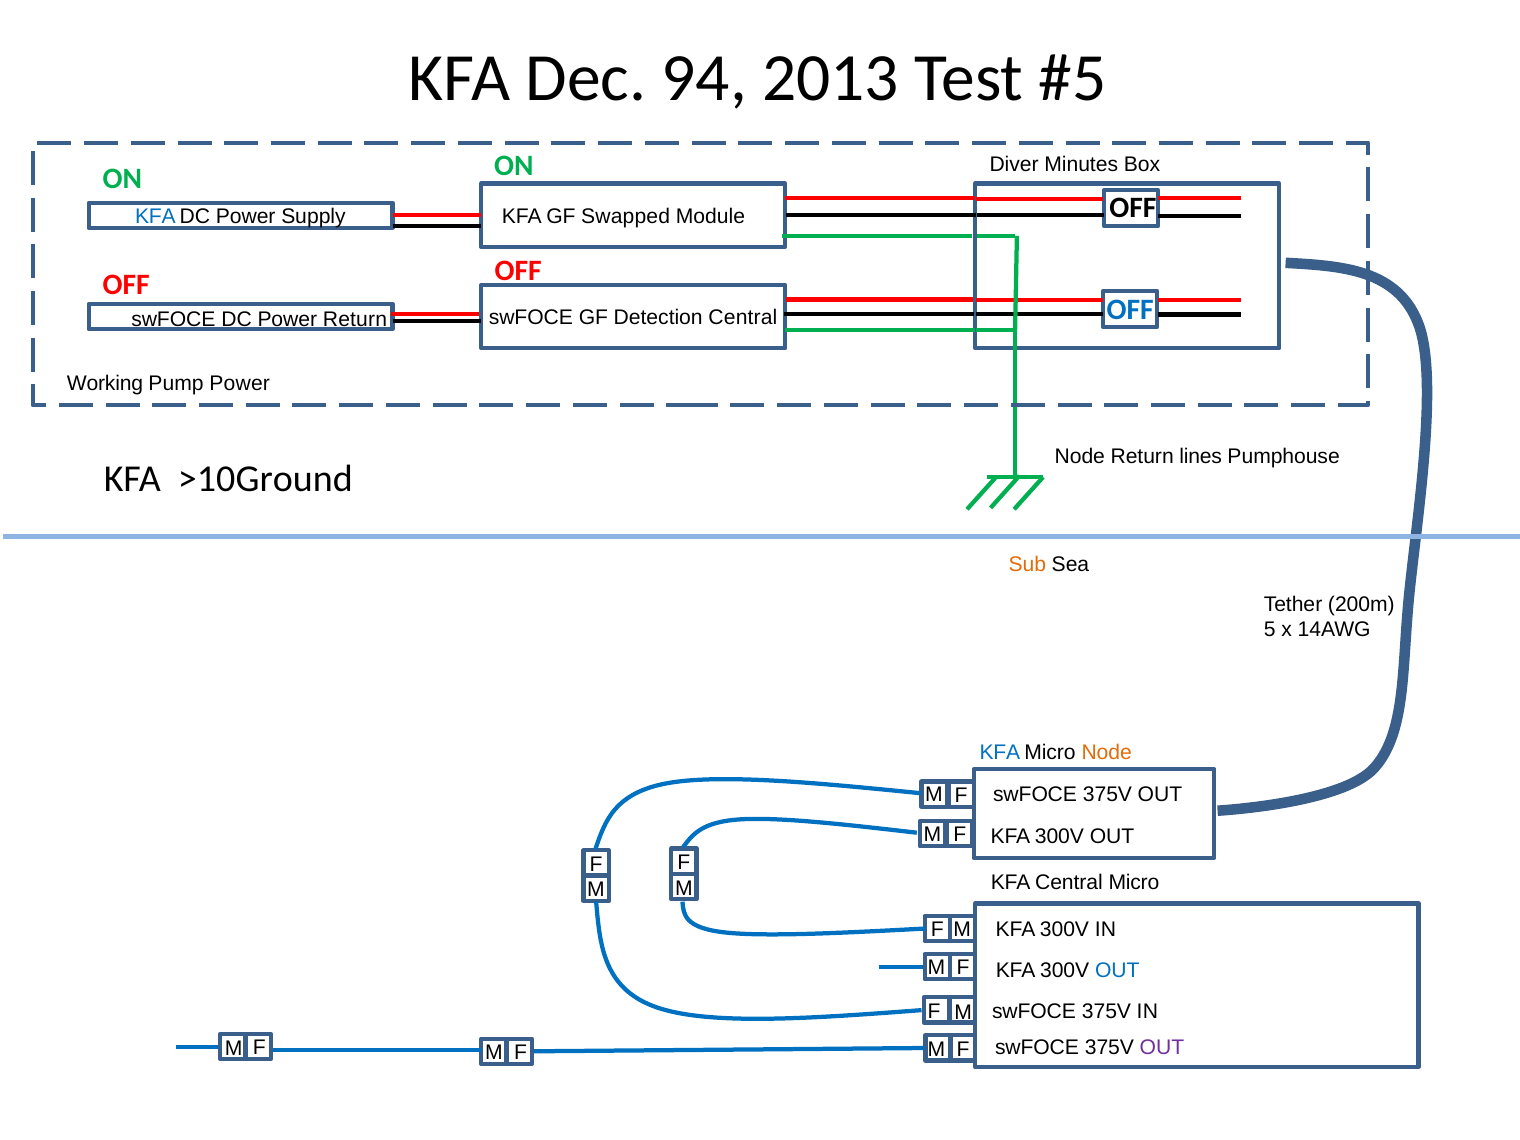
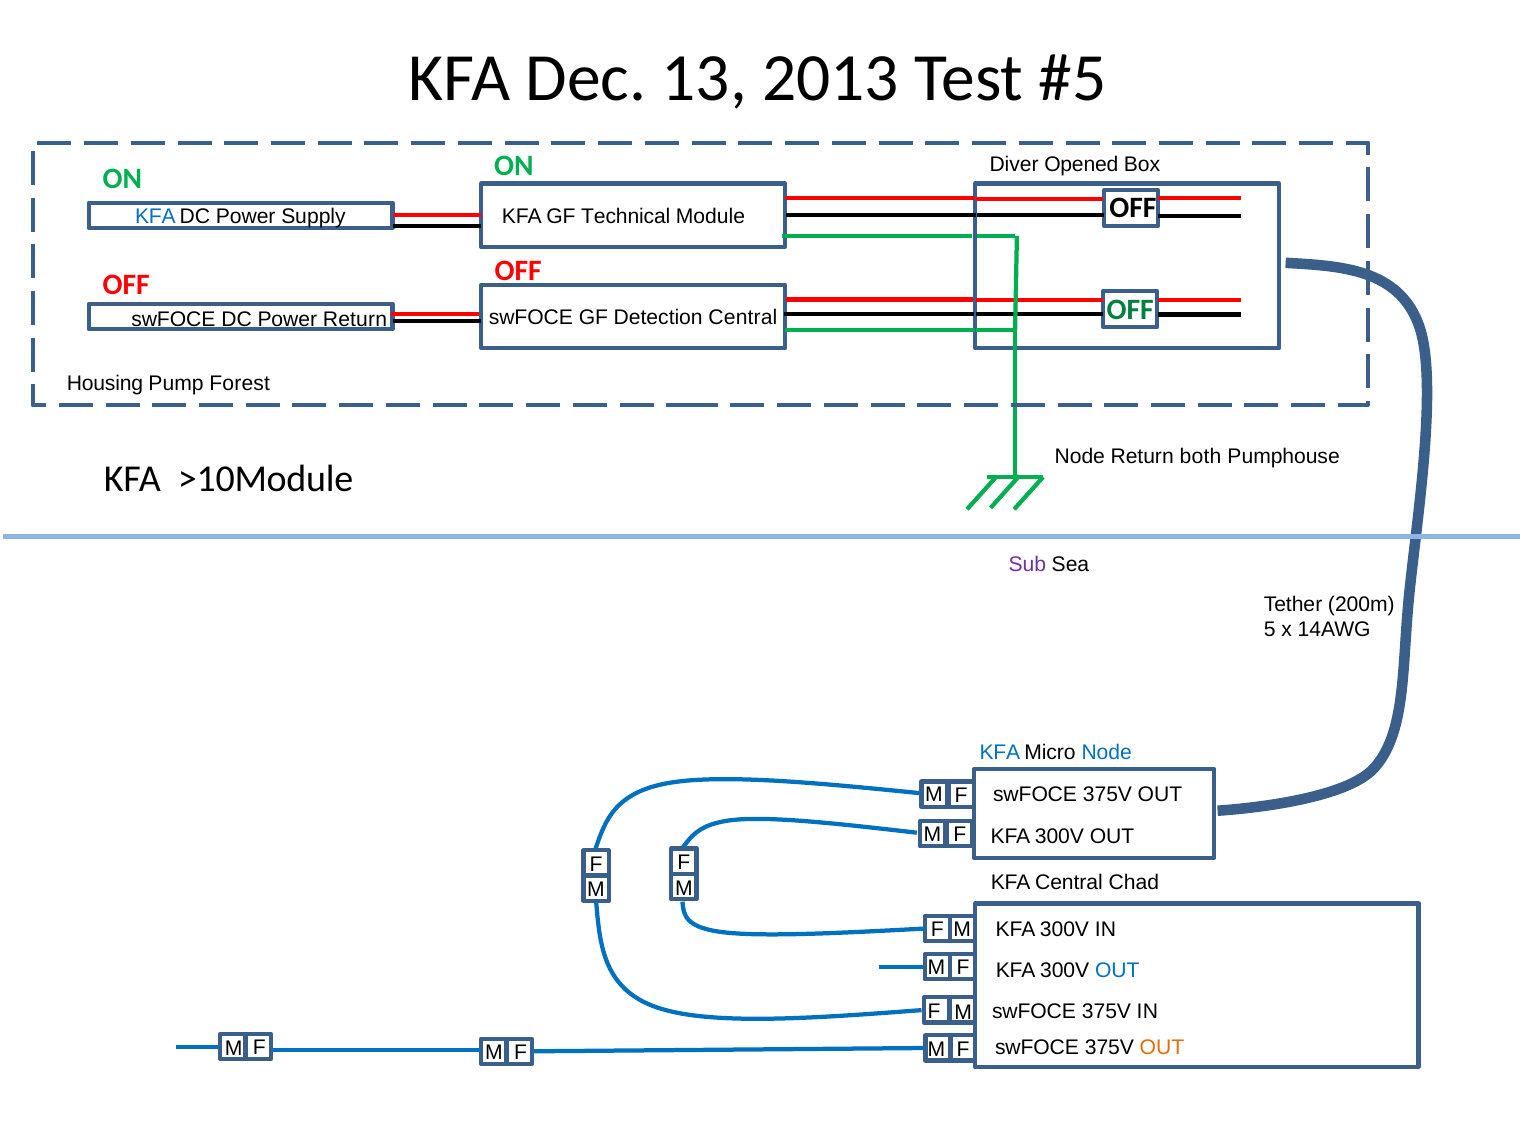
94: 94 -> 13 (704, 78)
Minutes: Minutes -> Opened (1081, 164)
Swapped: Swapped -> Technical (626, 216)
OFF colour: blue -> green (1130, 310)
Working: Working -> Housing (105, 384)
Pump Power: Power -> Forest (240, 384)
lines: lines -> both (1201, 456)
>10Ground: >10Ground -> >10Module (266, 479)
Sub colour: orange -> purple (1027, 564)
Node colour: orange -> blue (1107, 752)
Central Micro: Micro -> Chad (1134, 883)
OUT colour: purple -> orange (1162, 1048)
